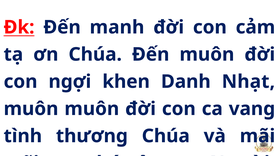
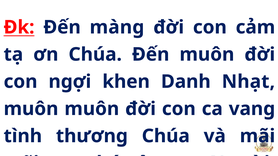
manh: manh -> màng (117, 27)
